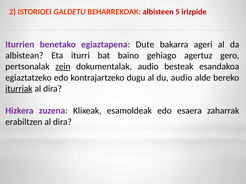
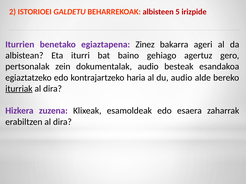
Dute: Dute -> Zinez (145, 45)
zein underline: present -> none (63, 67)
dugu: dugu -> haria (136, 78)
